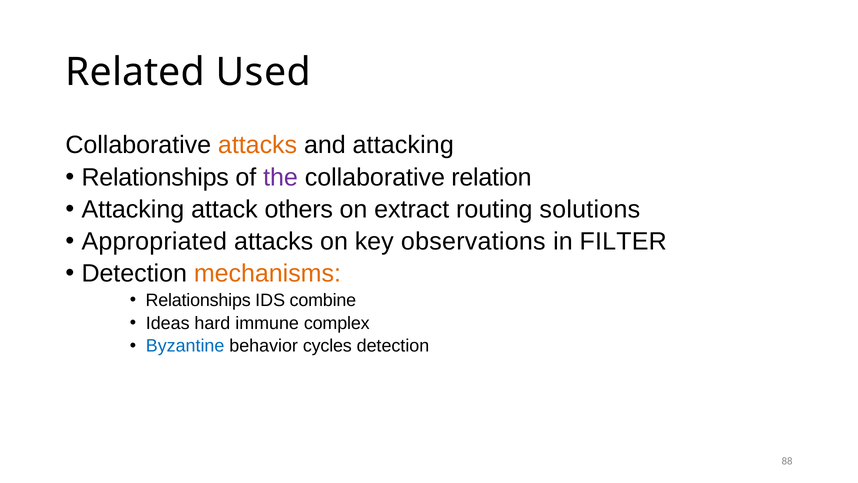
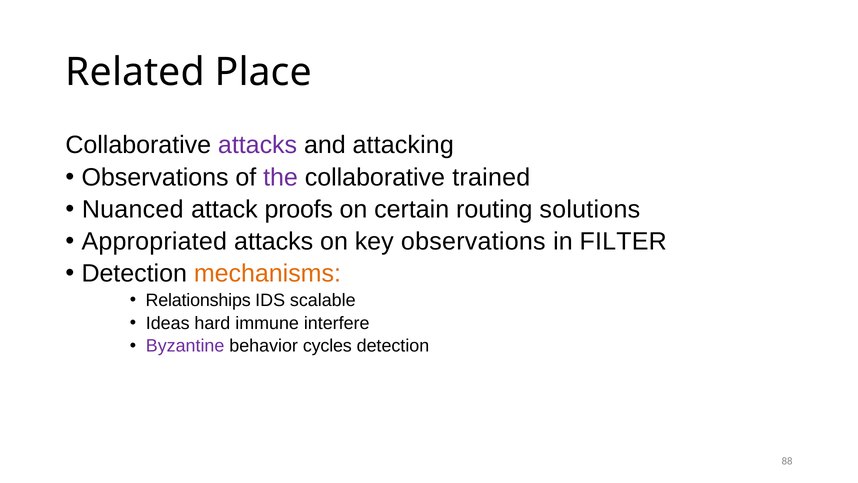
Used: Used -> Place (263, 72)
attacks colour: orange -> purple (258, 145)
Relationships: Relationships -> Observations (155, 177)
relation: relation -> trained (491, 177)
Attacking: Attacking -> Nuanced (133, 209)
others: others -> proofs (299, 209)
extract: extract -> certain (412, 209)
combine: combine -> scalable (323, 300)
complex: complex -> interfere (337, 323)
Byzantine colour: blue -> purple (185, 346)
